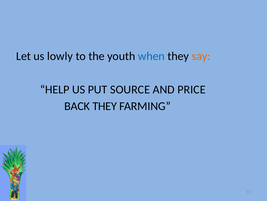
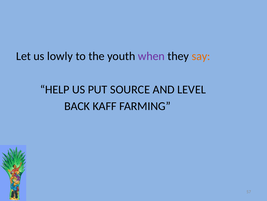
when colour: blue -> purple (151, 56)
PRICE: PRICE -> LEVEL (192, 89)
BACK THEY: THEY -> KAFF (105, 106)
